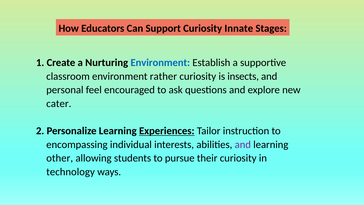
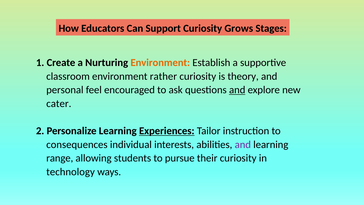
Innate: Innate -> Grows (239, 28)
Environment colour: blue -> orange (160, 63)
insects: insects -> theory (243, 76)
and underline: none -> present (237, 90)
encompassing: encompassing -> consequences (77, 144)
other: other -> range (60, 158)
